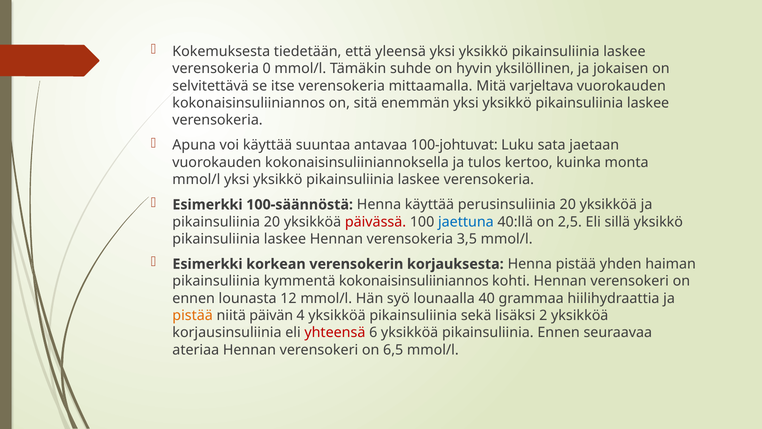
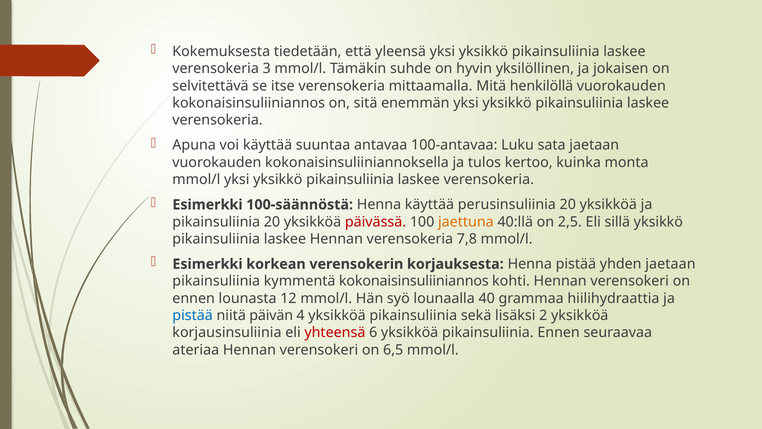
0: 0 -> 3 (267, 69)
varjeltava: varjeltava -> henkilöllä (542, 86)
100-johtuvat: 100-johtuvat -> 100-antavaa (454, 145)
jaettuna colour: blue -> orange (466, 222)
3,5: 3,5 -> 7,8 (467, 239)
yhden haiman: haiman -> jaetaan (670, 264)
pistää colour: orange -> blue (193, 315)
